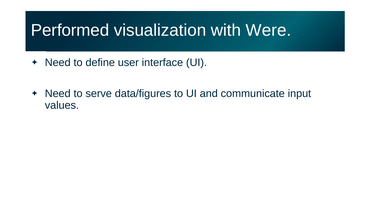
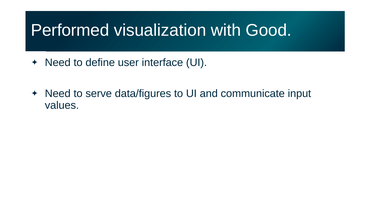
Were: Were -> Good (269, 30)
